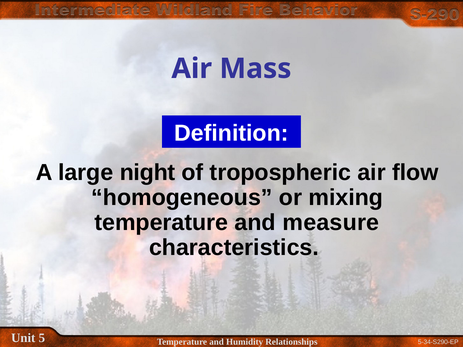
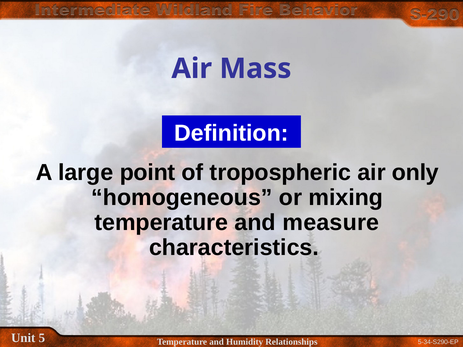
night: night -> point (147, 173)
flow: flow -> only (415, 173)
